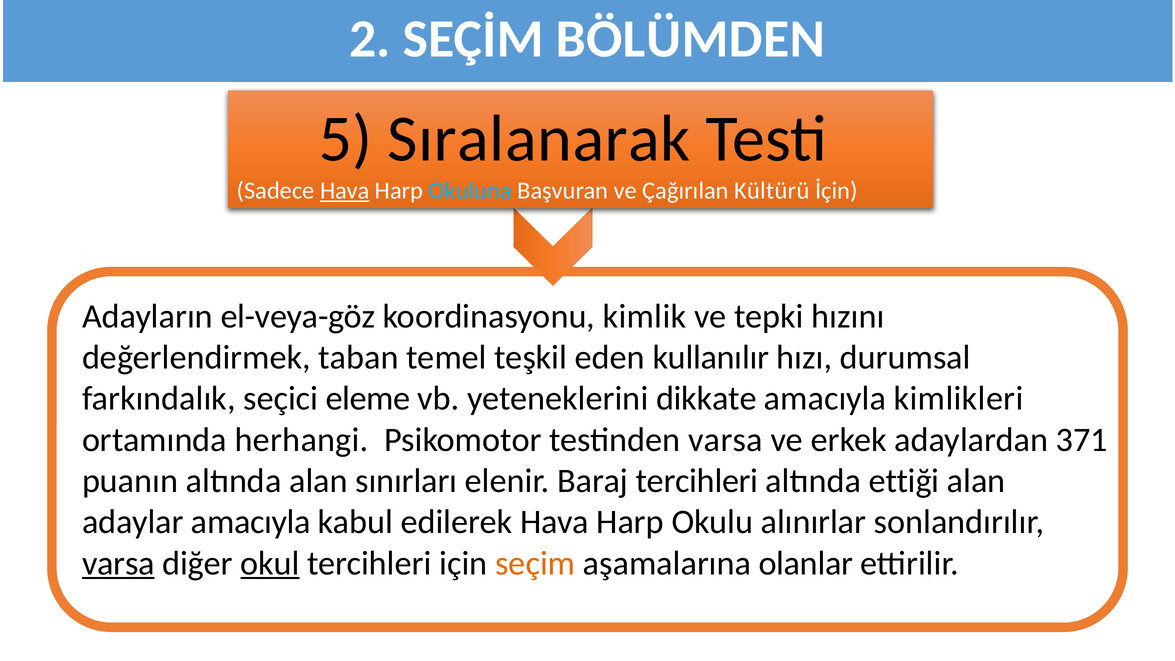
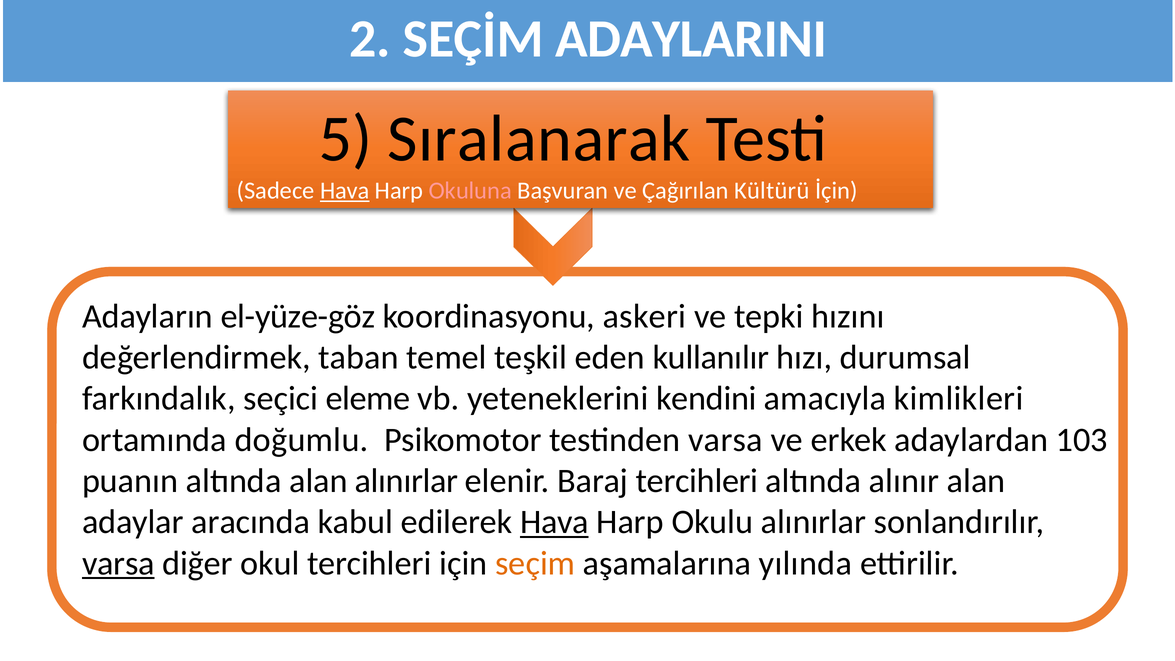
BÖLÜMDEN: BÖLÜMDEN -> ADAYLARINI (691, 39)
Okuluna colour: light blue -> pink (470, 190)
el-veya-göz: el-veya-göz -> el-yüze-göz (298, 316)
kimlik: kimlik -> askeri (645, 316)
dikkate: dikkate -> kendini (706, 399)
herhangi: herhangi -> doğumlu (302, 440)
371: 371 -> 103 (1082, 440)
alan sınırları: sınırları -> alınırlar (406, 481)
ettiği: ettiği -> alınır (904, 481)
adaylar amacıyla: amacıyla -> aracında (251, 522)
Hava underline: none -> present (554, 522)
okul underline: present -> none (270, 563)
olanlar: olanlar -> yılında (805, 563)
